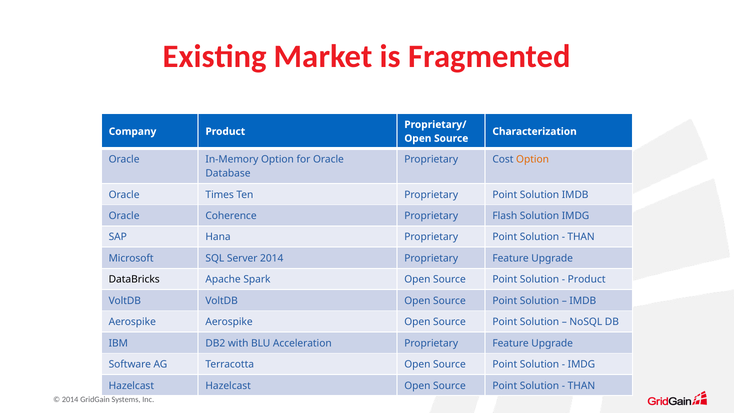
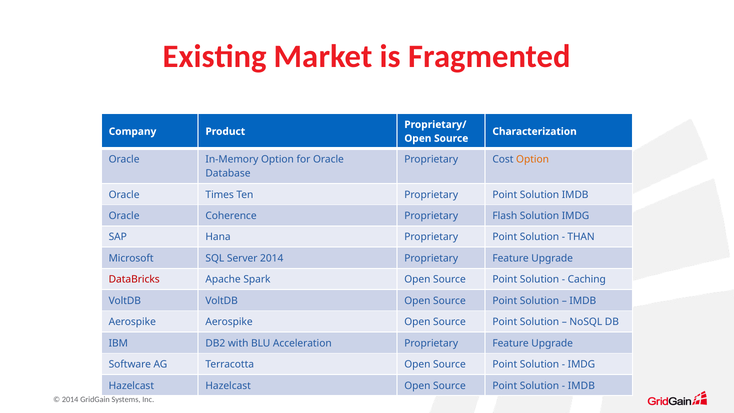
DataBricks colour: black -> red (134, 279)
Product: Product -> Caching (587, 279)
THAN: THAN -> IMDB (581, 386)
